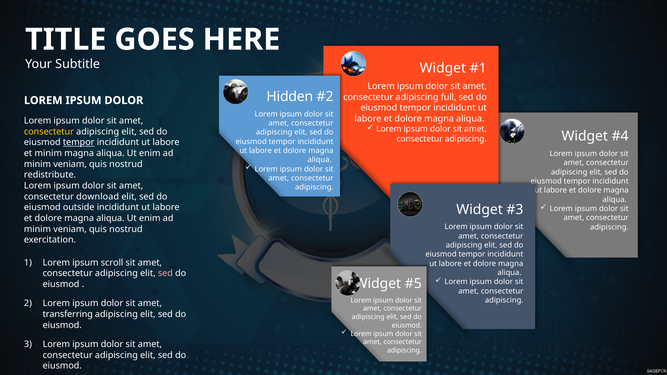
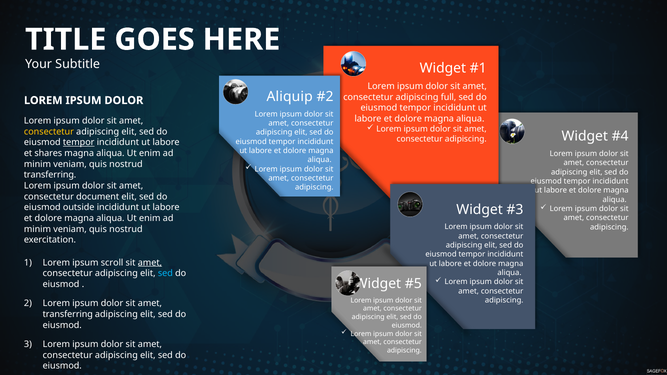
Hidden: Hidden -> Aliquip (290, 97)
et minim: minim -> shares (48, 153)
redistribute: redistribute -> transferring (50, 175)
download: download -> document (98, 197)
amet underline: none -> present (150, 263)
sed colour: pink -> light blue (165, 274)
